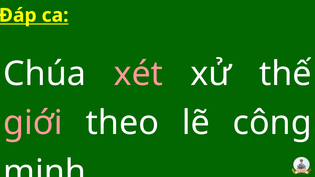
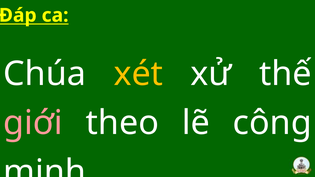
xét colour: pink -> yellow (138, 74)
